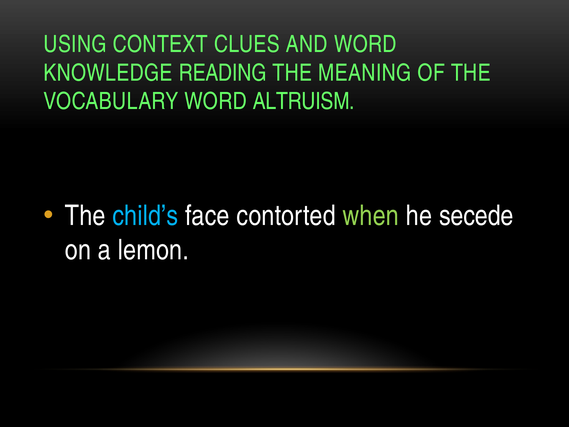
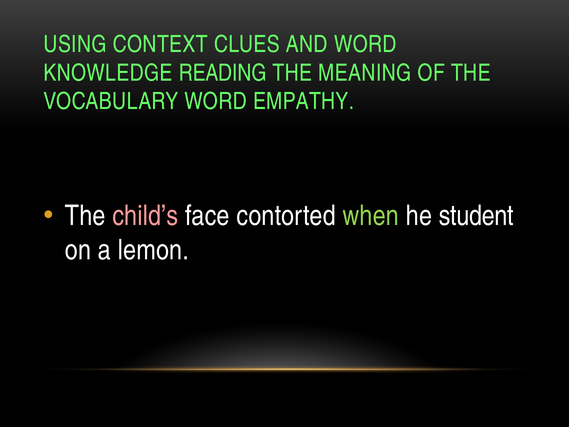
ALTRUISM: ALTRUISM -> EMPATHY (304, 101)
child’s colour: light blue -> pink (145, 216)
secede: secede -> student (476, 216)
